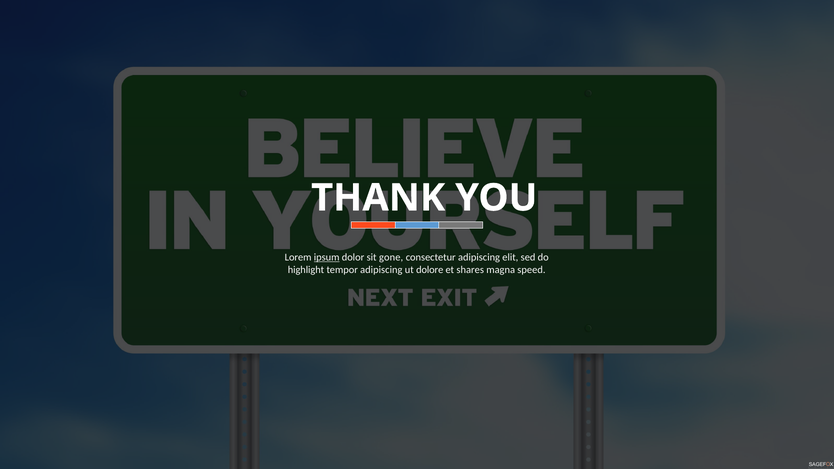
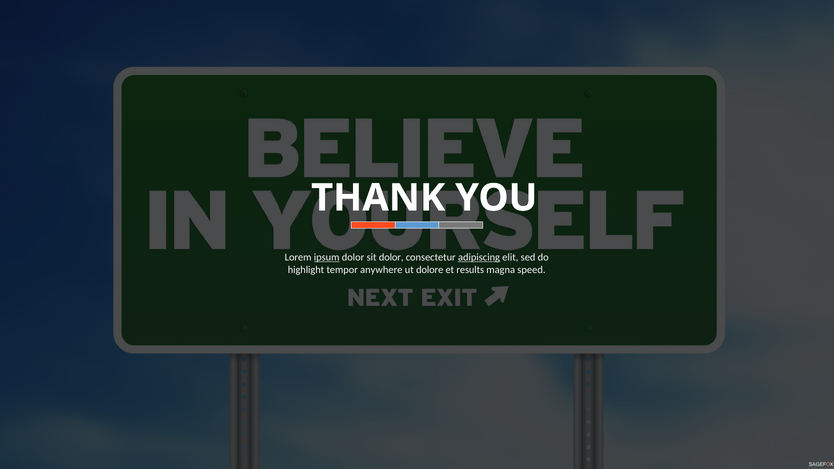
sit gone: gone -> dolor (391, 257)
adipiscing underline: none -> present (479, 257)
tempor adipiscing: adipiscing -> anywhere (381, 270)
shares: shares -> results (470, 270)
